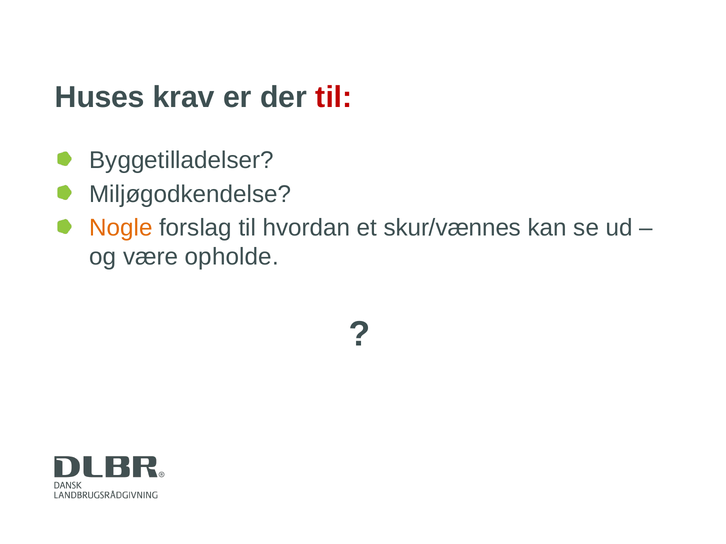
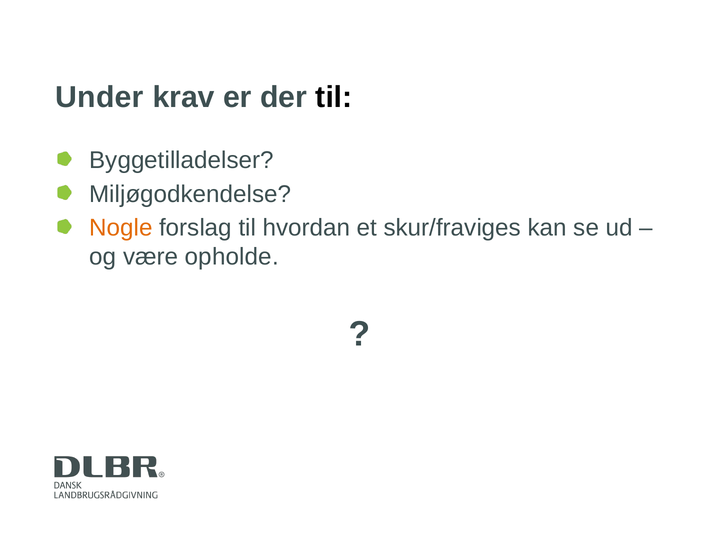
Huses: Huses -> Under (99, 97)
til colour: red -> black (334, 97)
skur/vænnes: skur/vænnes -> skur/fraviges (452, 228)
